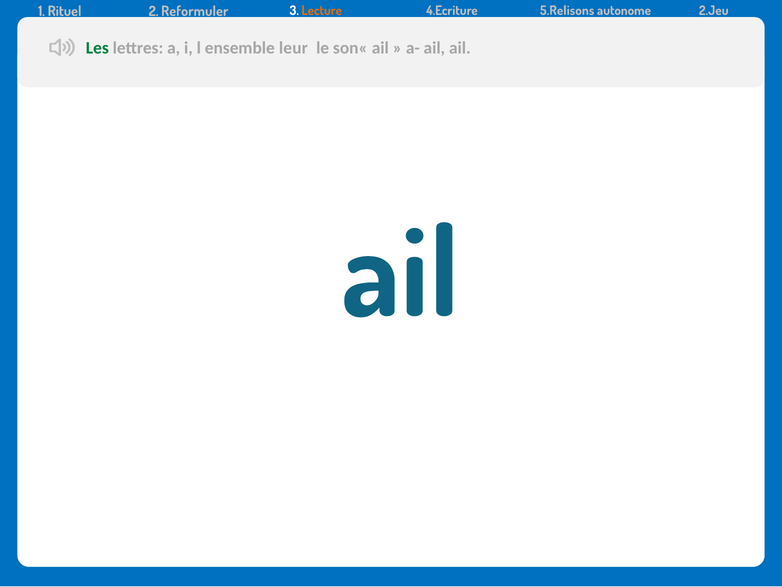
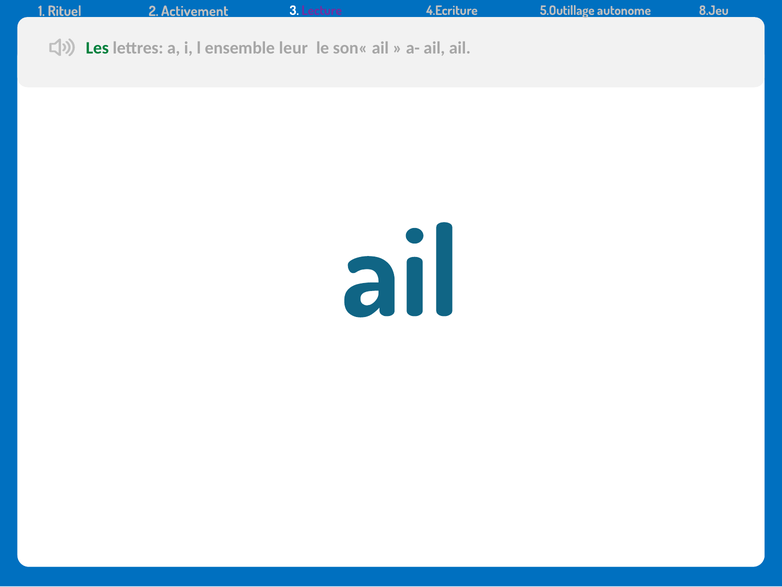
Reformuler: Reformuler -> Activement (195, 11)
Lecture colour: orange -> purple (322, 11)
5.Relisons: 5.Relisons -> 5.Outillage (567, 11)
2.Jeu: 2.Jeu -> 8.Jeu (714, 11)
